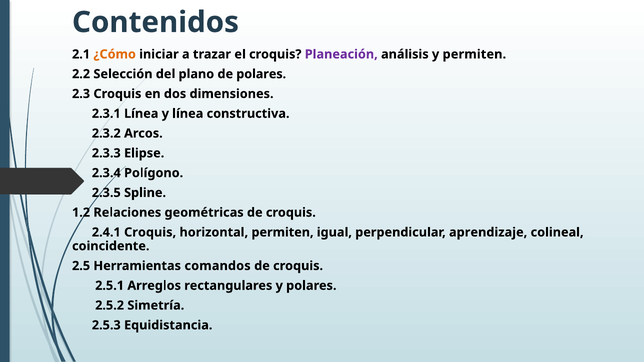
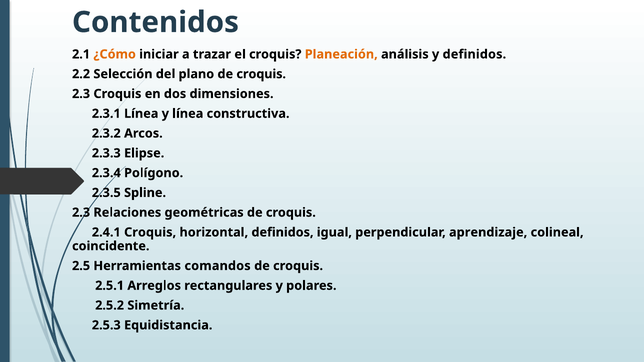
Planeación colour: purple -> orange (341, 54)
y permiten: permiten -> definidos (474, 54)
plano de polares: polares -> croquis (261, 74)
1.2: 1.2 -> 2.3 (81, 213)
horizontal permiten: permiten -> definidos (283, 232)
